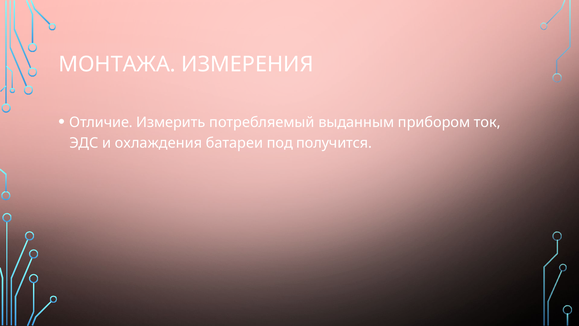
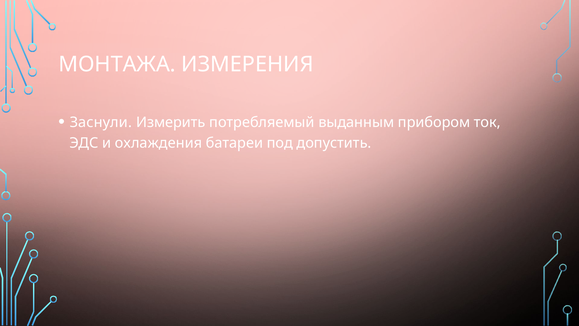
Отличие: Отличие -> Заснули (101, 122)
получится: получится -> допустить (334, 143)
